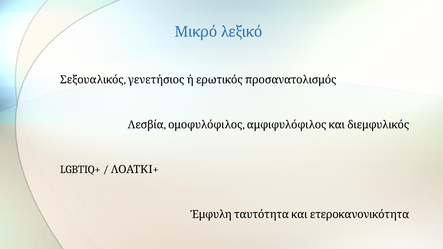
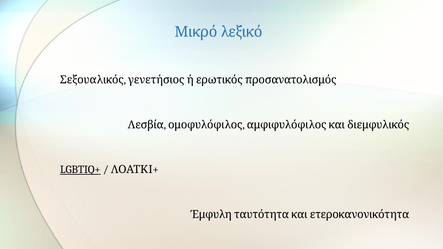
LGBTIQ+ underline: none -> present (80, 170)
